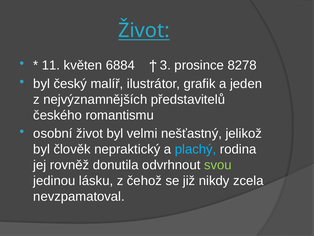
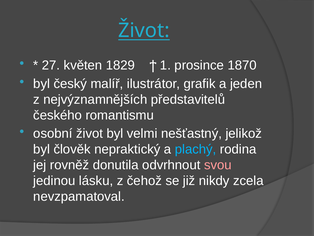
11: 11 -> 27 (51, 65)
6884: 6884 -> 1829 (120, 65)
3: 3 -> 1 (165, 65)
8278: 8278 -> 1870 (242, 65)
svou colour: light green -> pink (218, 165)
